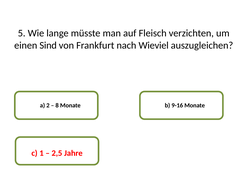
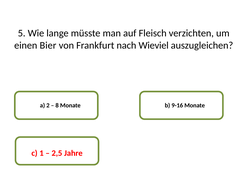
Sind: Sind -> Bier (48, 45)
